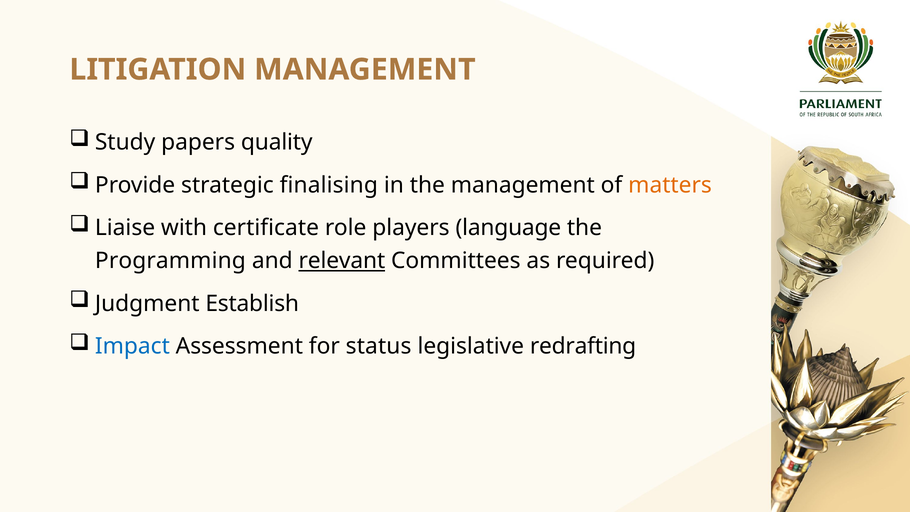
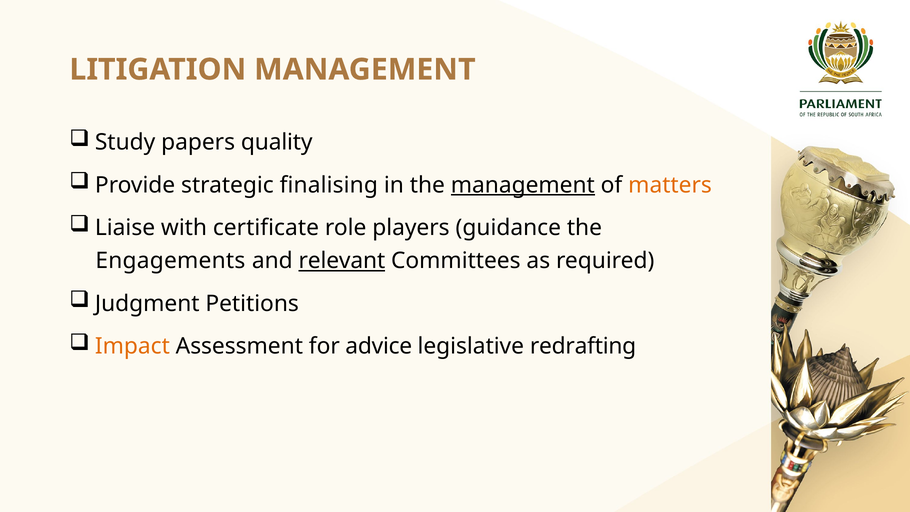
management underline: none -> present (523, 185)
language: language -> guidance (508, 228)
Programming: Programming -> Engagements (170, 261)
Establish: Establish -> Petitions (252, 304)
Impact colour: blue -> orange (132, 346)
status: status -> advice (379, 346)
